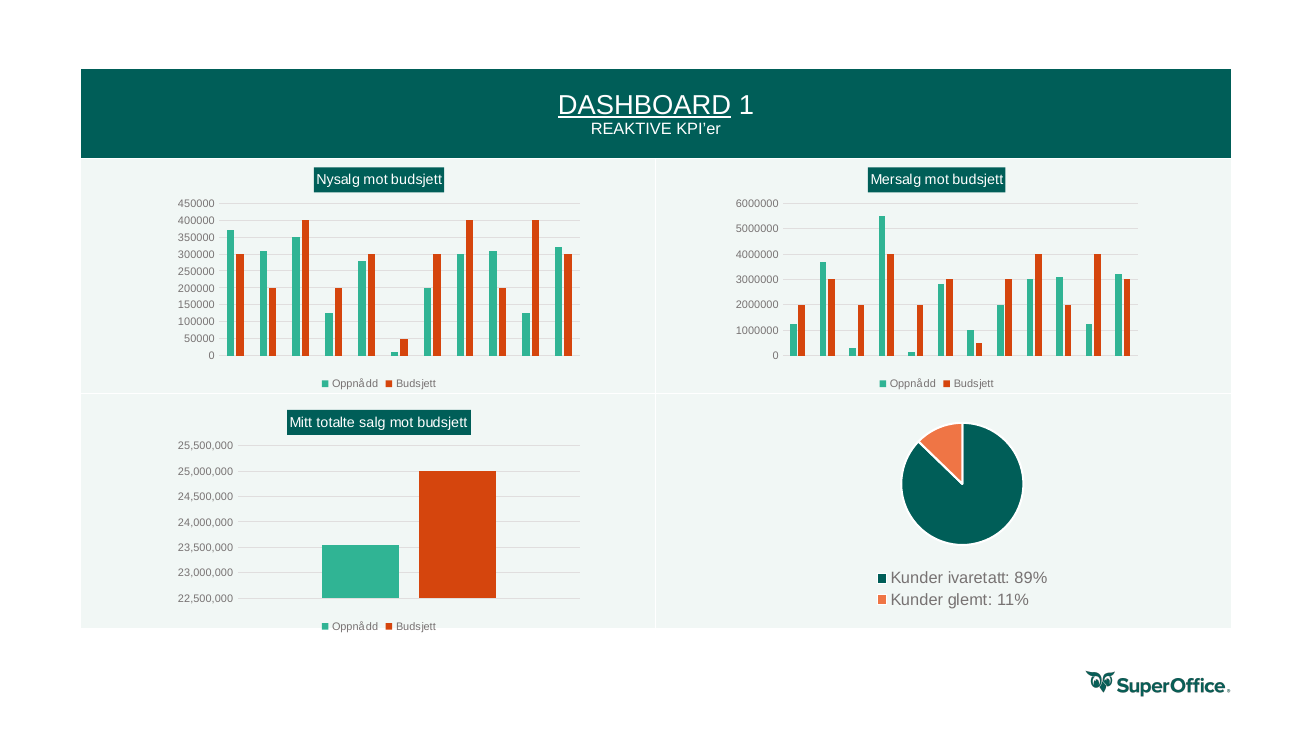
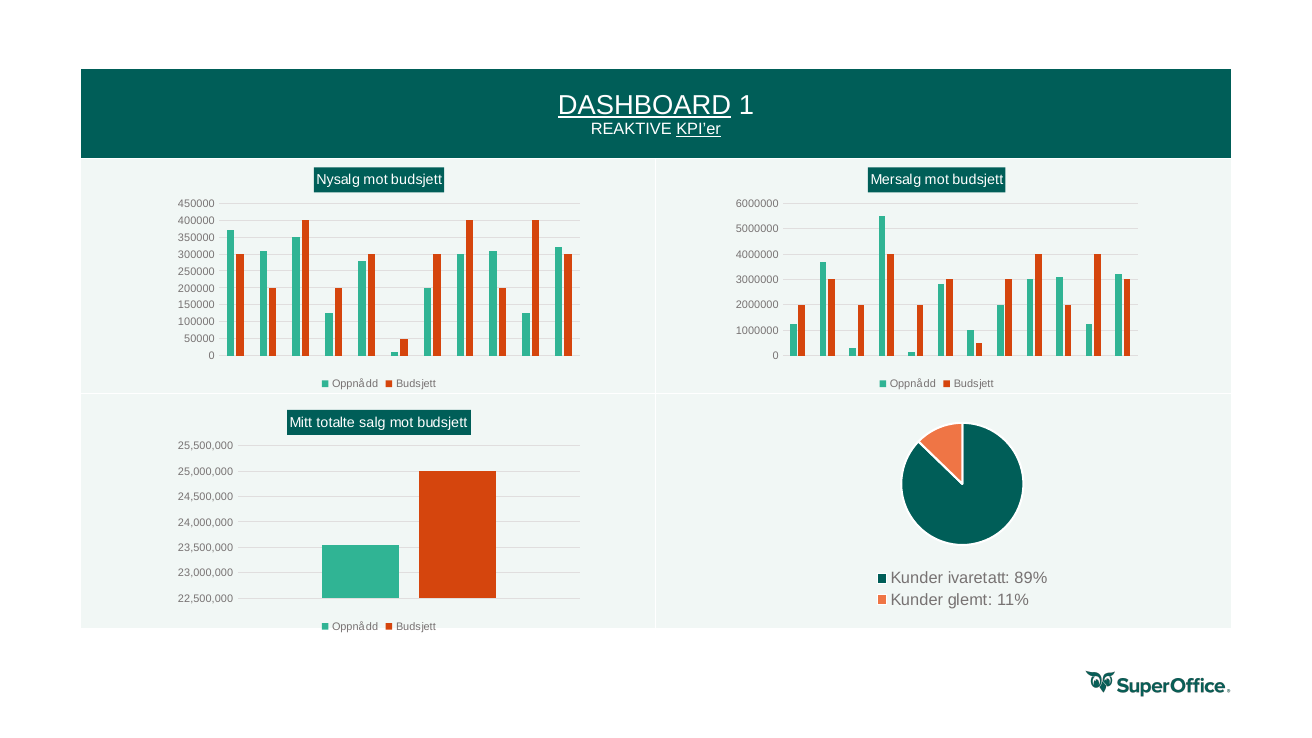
KPI’er underline: none -> present (699, 129)
